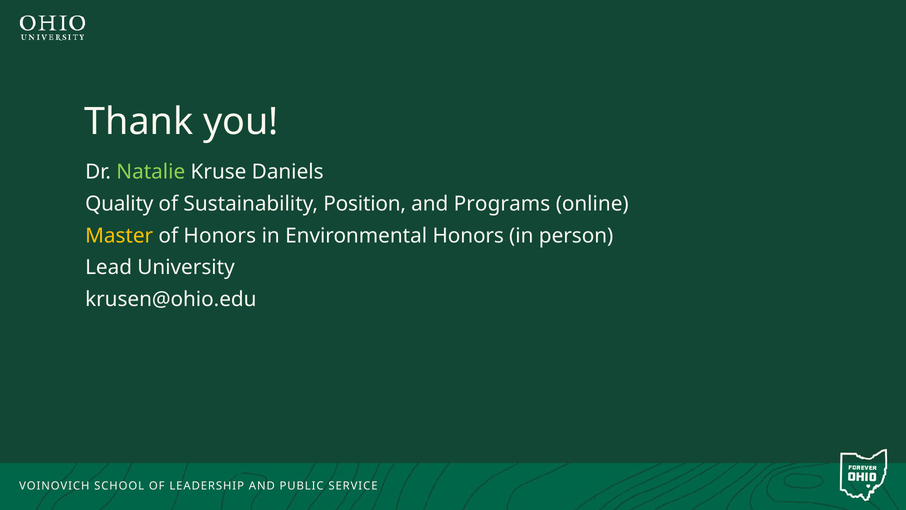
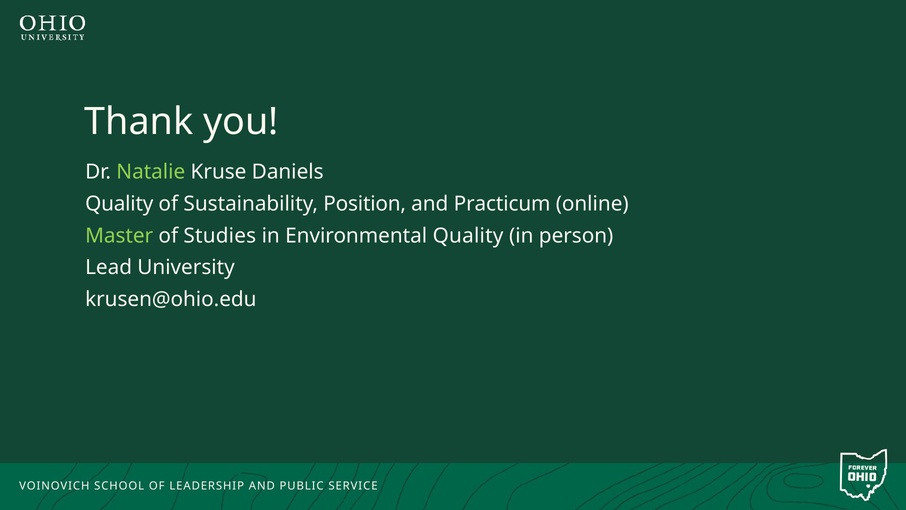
Programs: Programs -> Practicum (502, 204)
Master colour: yellow -> light green (119, 236)
of Honors: Honors -> Studies (220, 236)
Environmental Honors: Honors -> Quality (468, 236)
